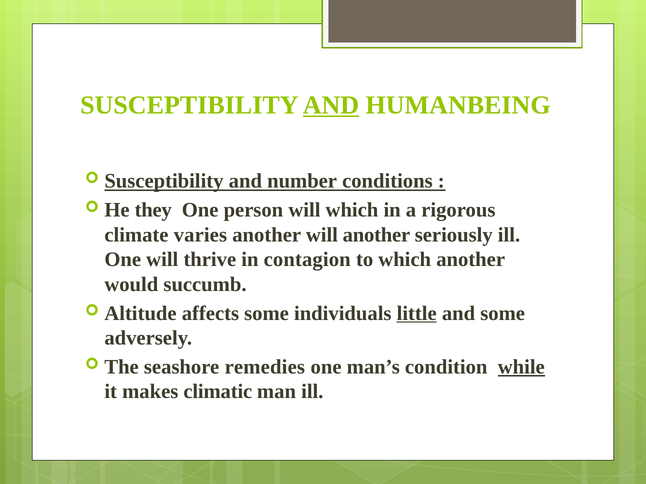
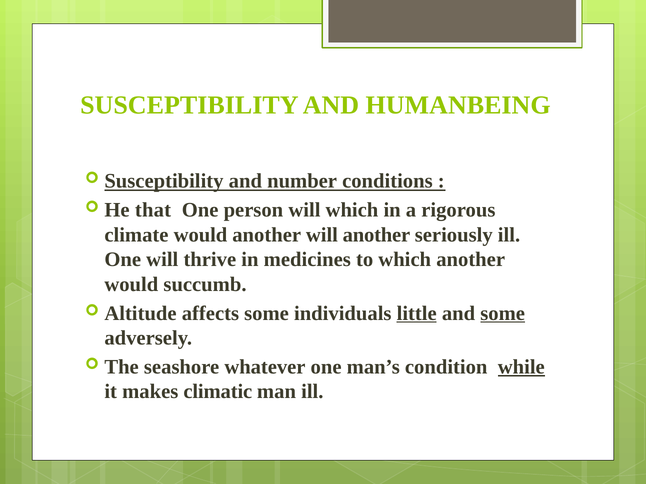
AND underline: present -> none (331, 105)
they: they -> that (153, 210)
climate varies: varies -> would (200, 235)
contagion: contagion -> medicines (307, 260)
some underline: none -> present (503, 314)
remedies: remedies -> whatever (265, 367)
